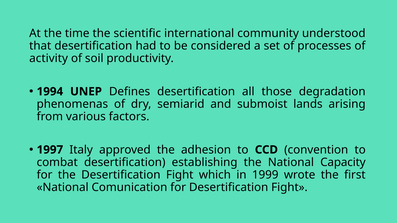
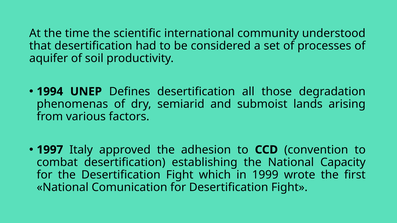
activity: activity -> aquifer (49, 58)
